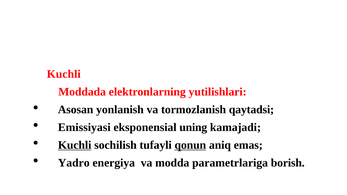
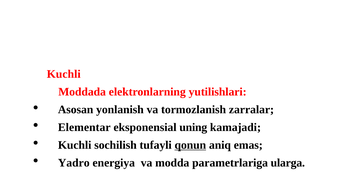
qaytadsi: qaytadsi -> zarralar (251, 110)
Emissiyasi: Emissiyasi -> Elementar (84, 127)
Kuchli underline: present -> none (75, 145)
borish: borish -> ularga (288, 163)
